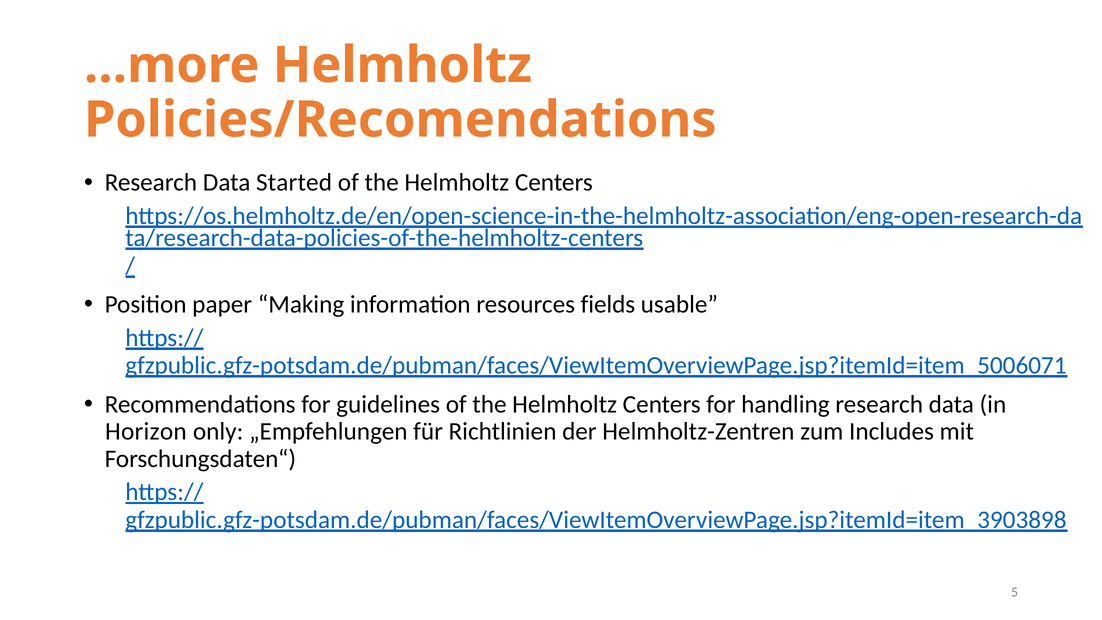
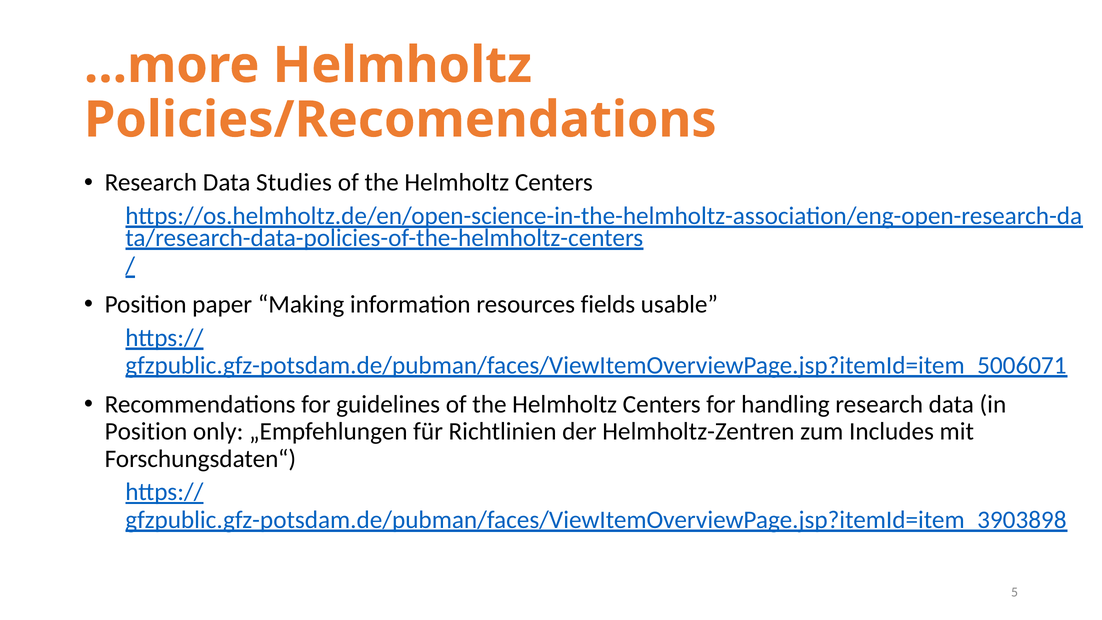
Started: Started -> Studies (294, 183)
Horizon: Horizon -> Position (146, 431)
